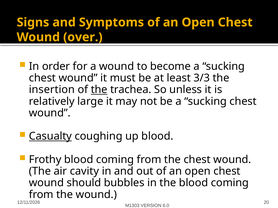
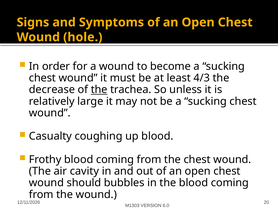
over: over -> hole (83, 37)
3/3: 3/3 -> 4/3 (202, 78)
insertion: insertion -> decrease (52, 90)
Casualty underline: present -> none (50, 137)
